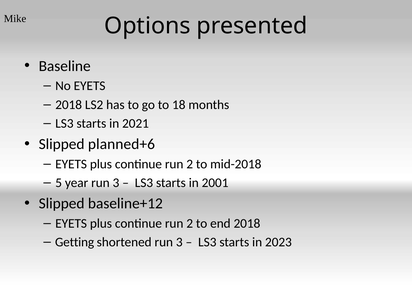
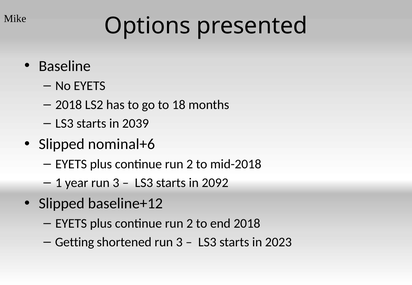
2021: 2021 -> 2039 (136, 124)
planned+6: planned+6 -> nominal+6 (121, 144)
5: 5 -> 1 (59, 183)
2001: 2001 -> 2092 (215, 183)
